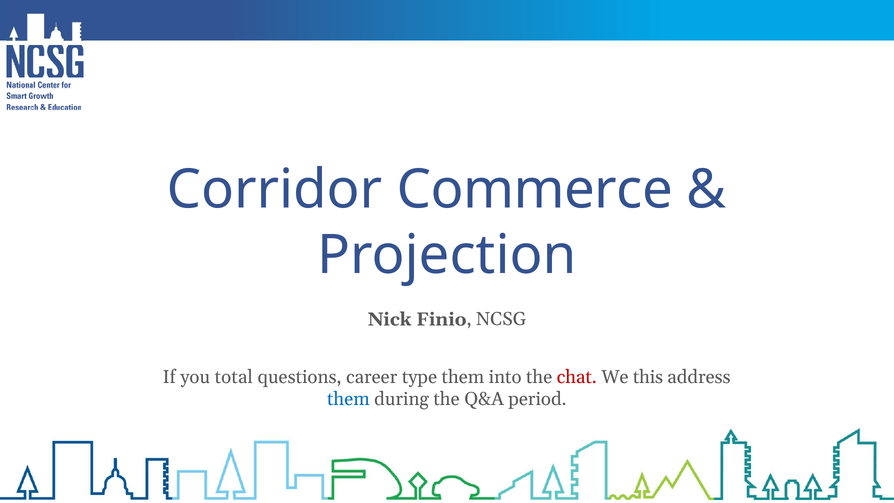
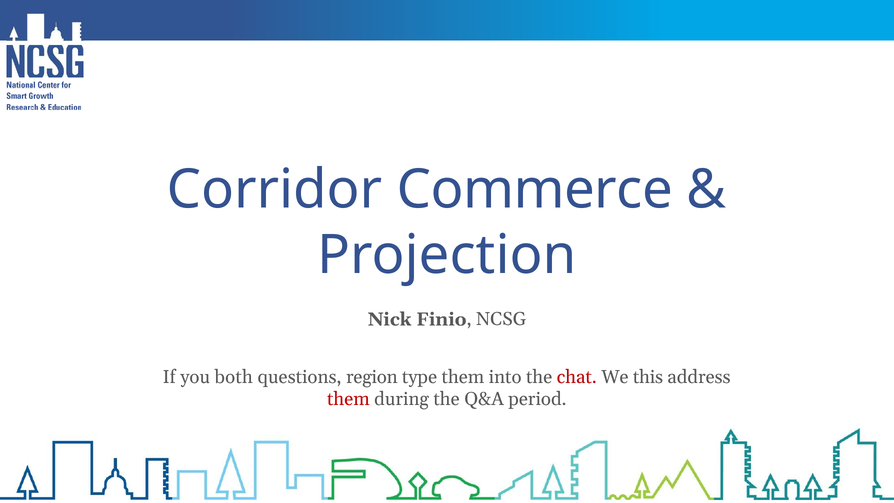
total: total -> both (234, 377)
career: career -> region (372, 377)
them colour: blue -> red (348, 399)
